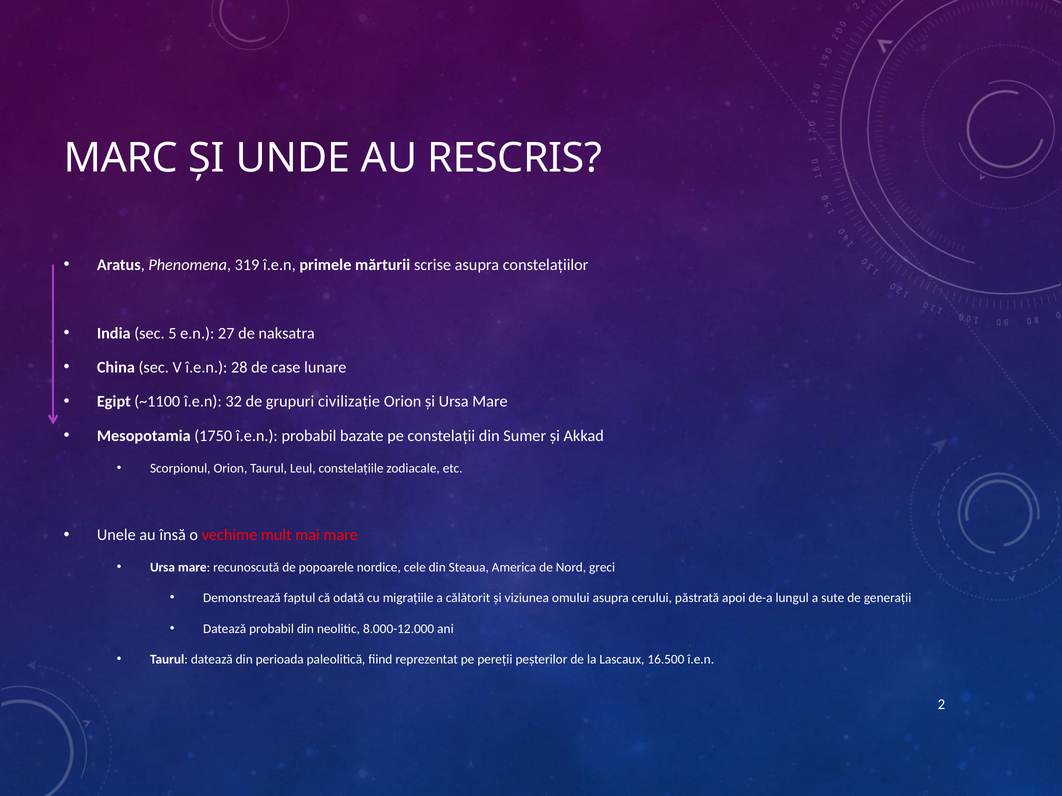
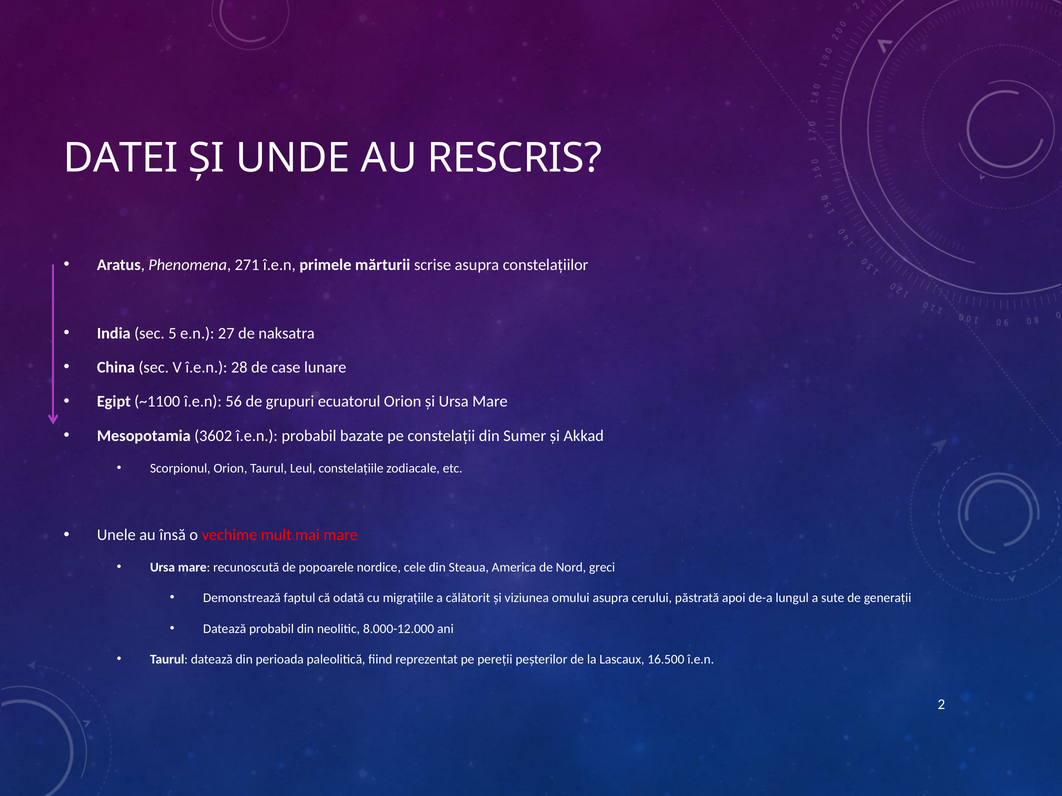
MARC: MARC -> DATEI (121, 158)
319: 319 -> 271 (247, 265)
32: 32 -> 56 (234, 402)
civilizație: civilizație -> ecuatorul (349, 402)
1750: 1750 -> 3602 (213, 436)
